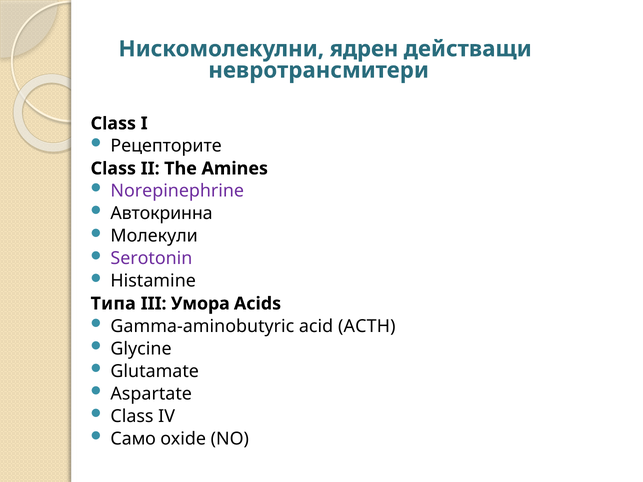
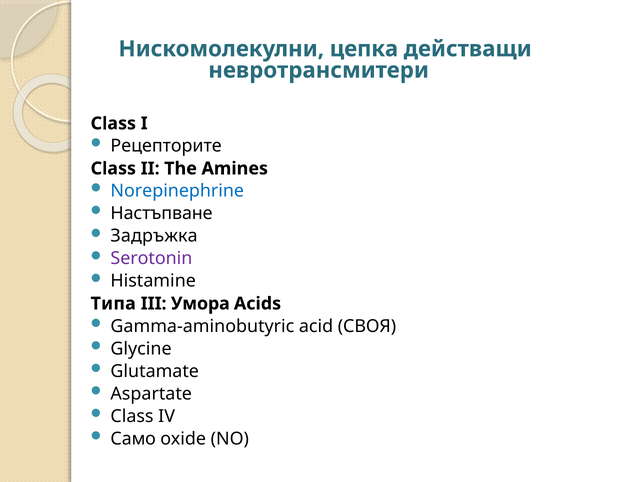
ядрен: ядрен -> цепка (364, 49)
Norepinephrine colour: purple -> blue (177, 191)
Автокринна: Автокринна -> Настъпване (162, 214)
Молекули: Молекули -> Задръжка (154, 236)
ACTH: ACTH -> СВОЯ (367, 326)
